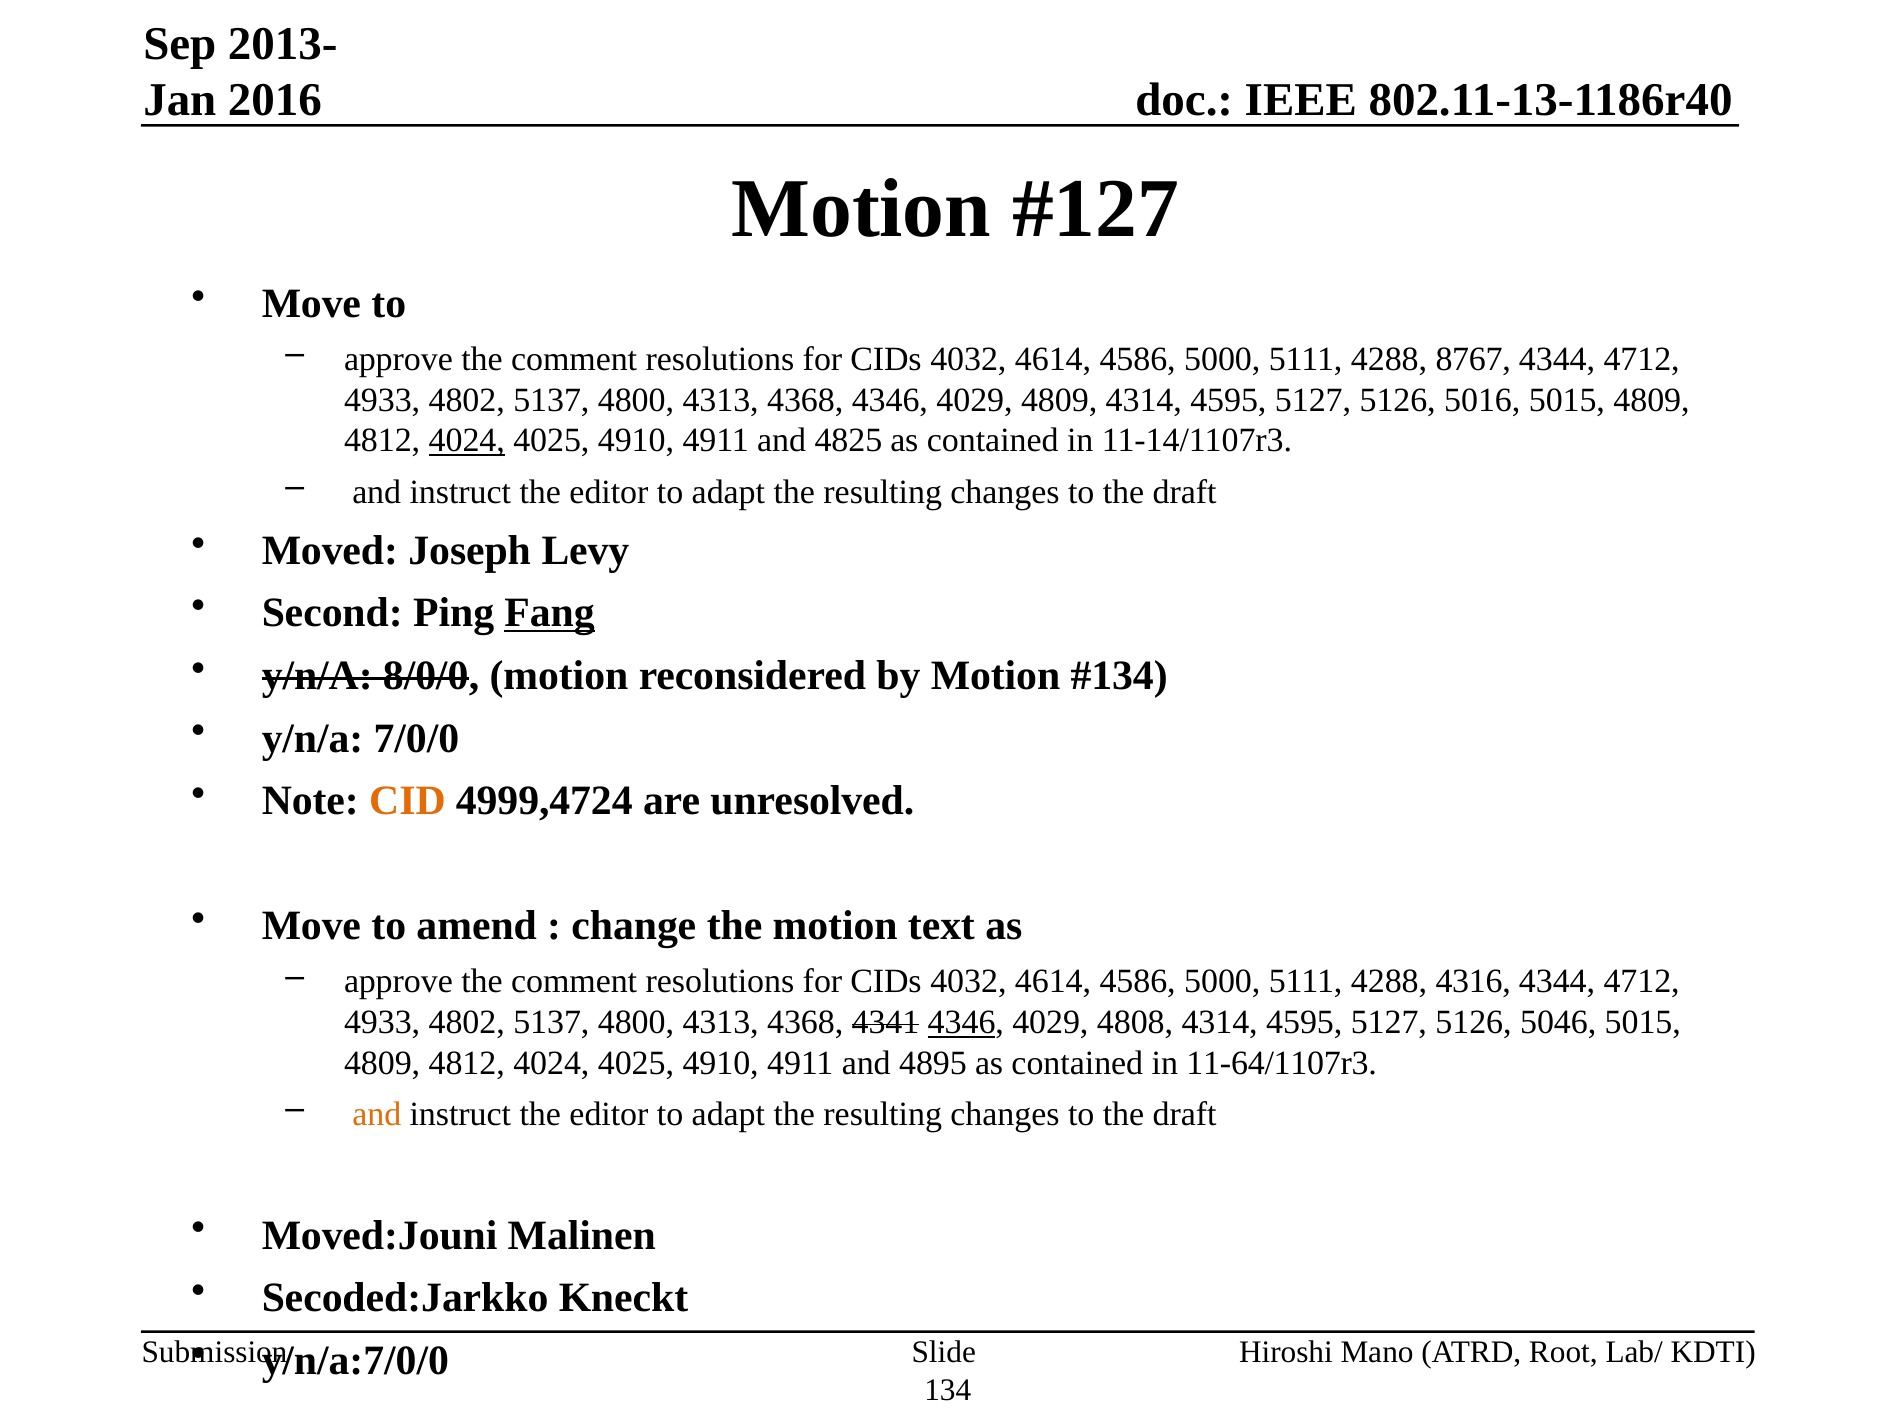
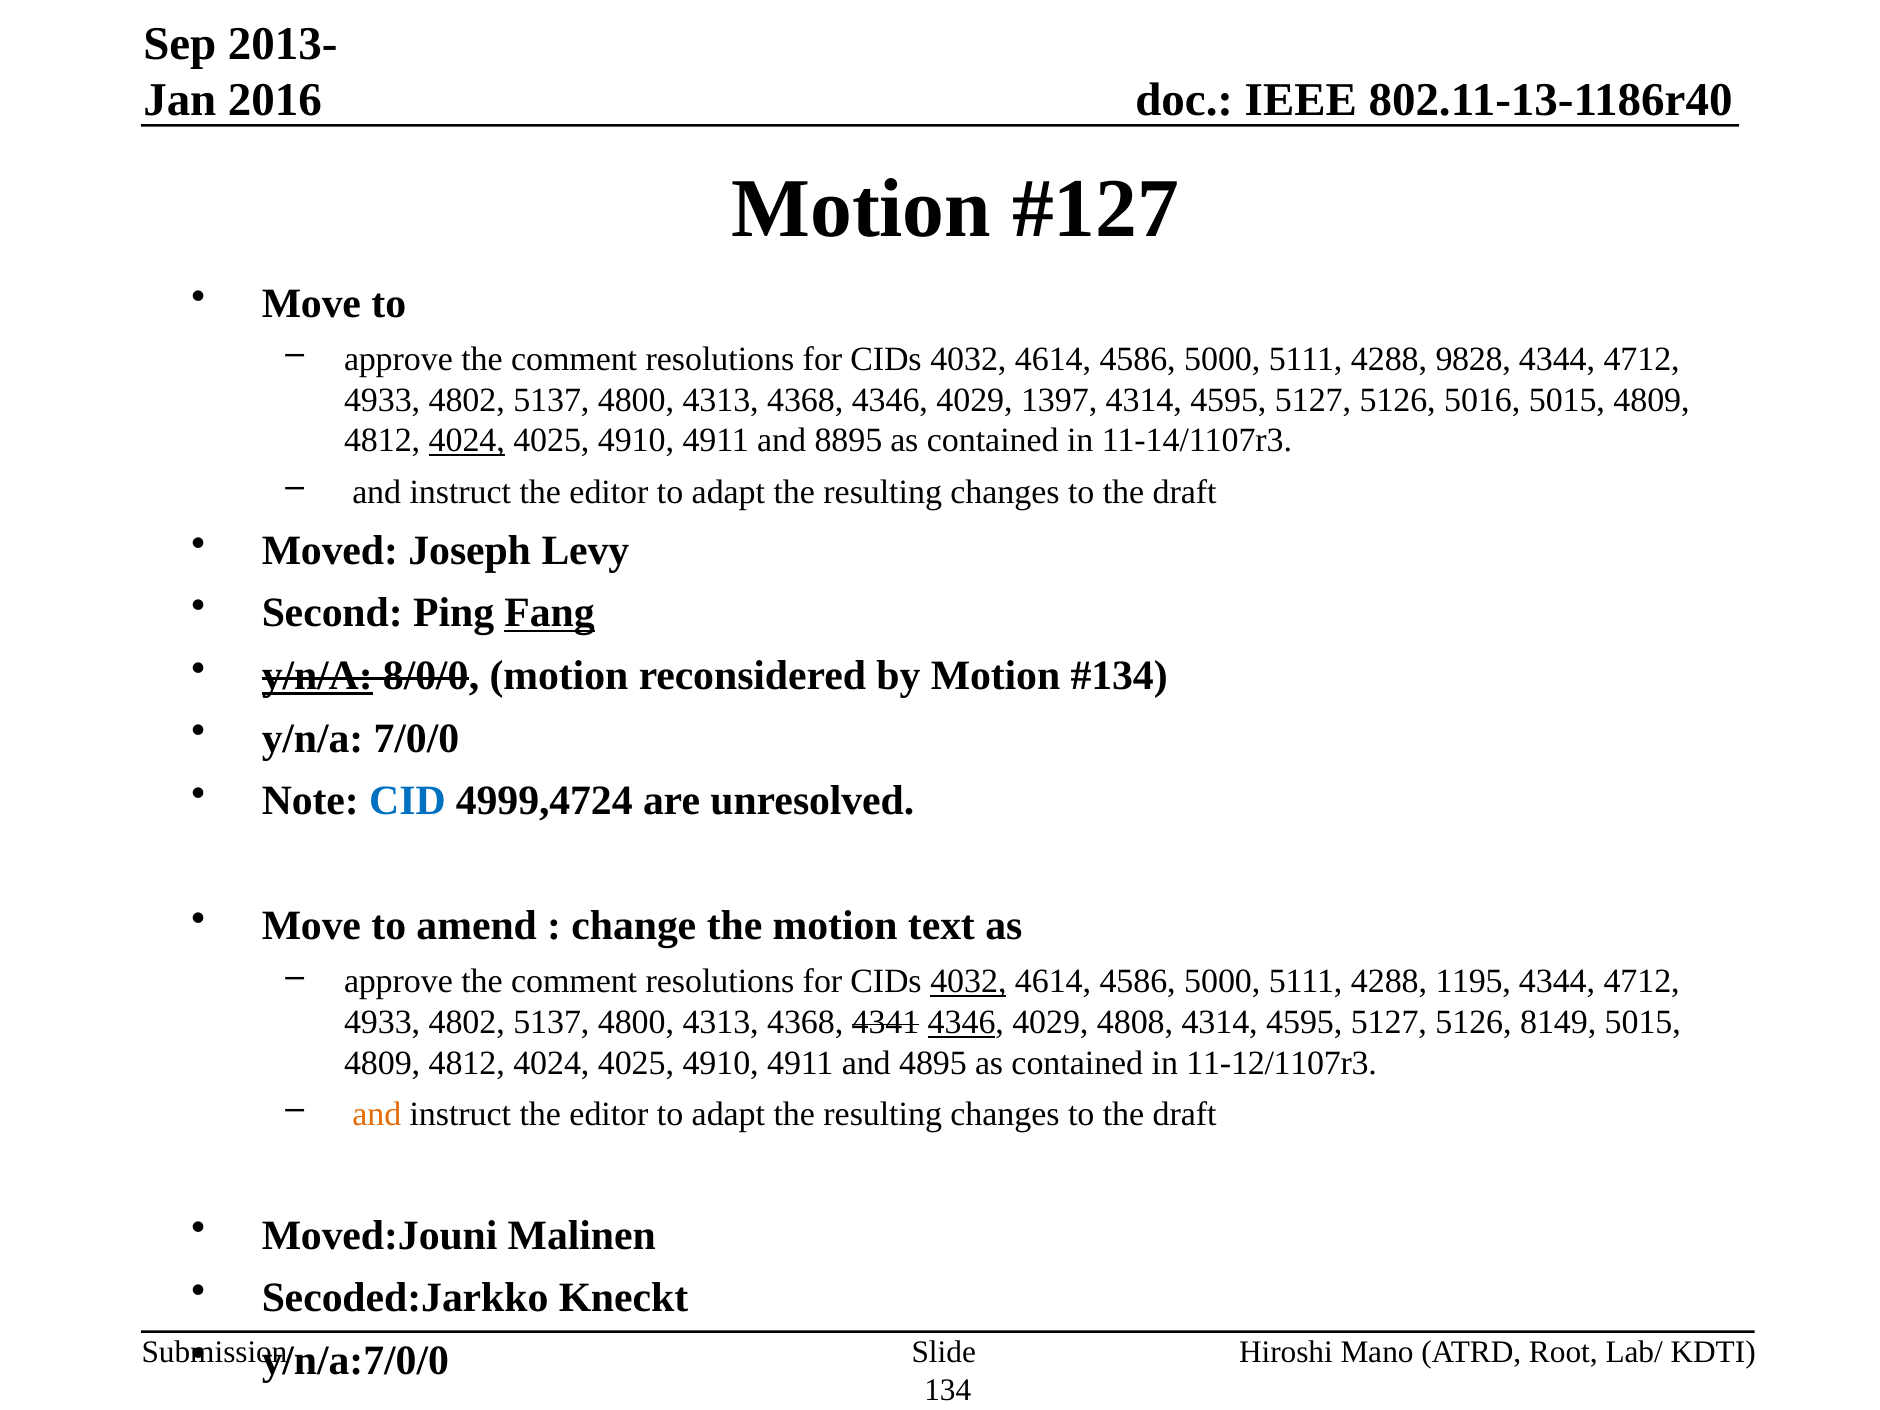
8767: 8767 -> 9828 (1473, 359)
4029 4809: 4809 -> 1397 (1059, 400)
4825: 4825 -> 8895 (848, 441)
y/n/A underline: none -> present (317, 676)
CID colour: orange -> blue (407, 801)
4032 underline: none -> present (968, 981)
4316: 4316 -> 1195 (1473, 981)
5046: 5046 -> 8149 (1558, 1022)
11-64/1107r3: 11-64/1107r3 -> 11-12/1107r3 (1282, 1063)
